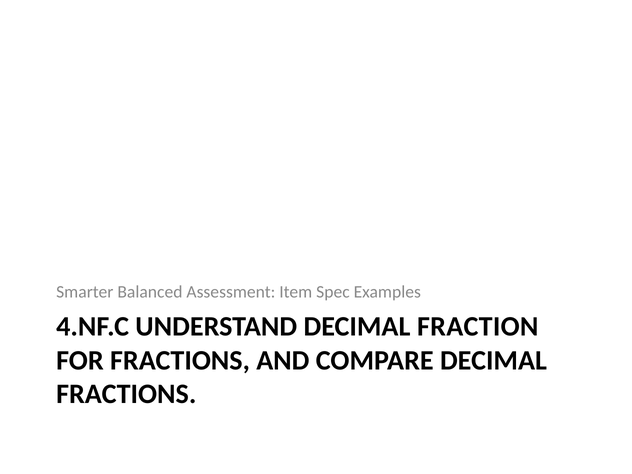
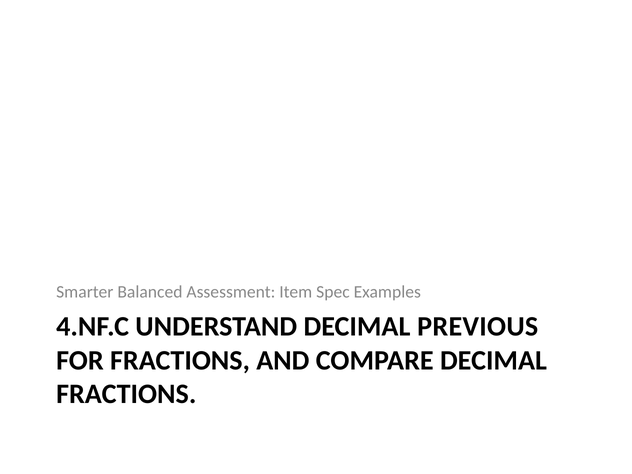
FRACTION: FRACTION -> PREVIOUS (478, 327)
